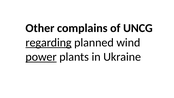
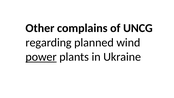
regarding underline: present -> none (49, 42)
